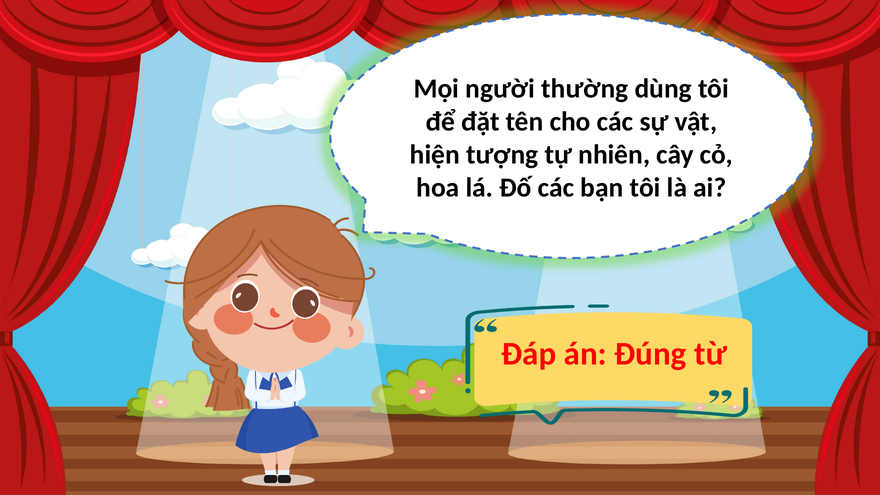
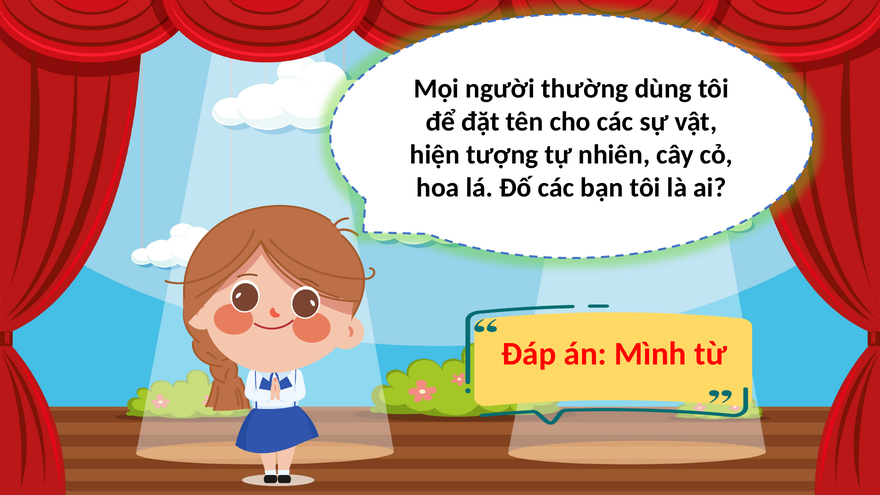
Đúng: Đúng -> Mình (650, 354)
